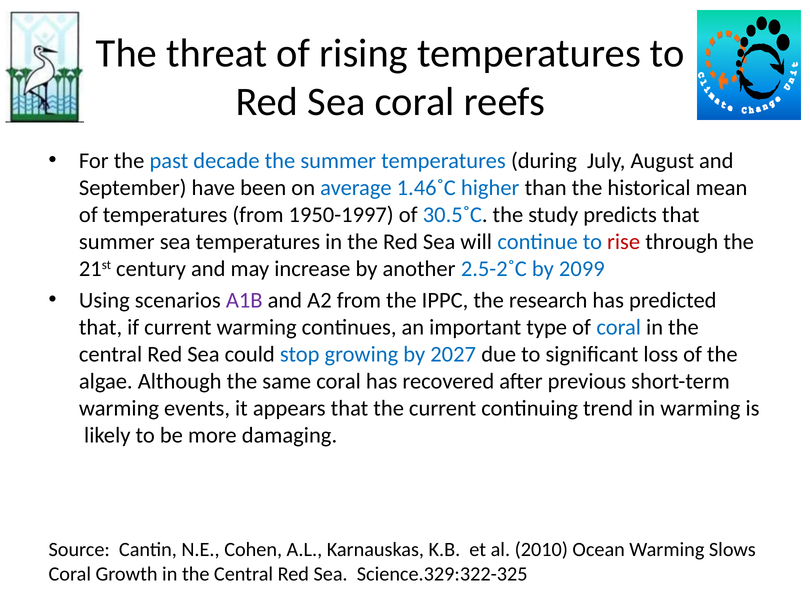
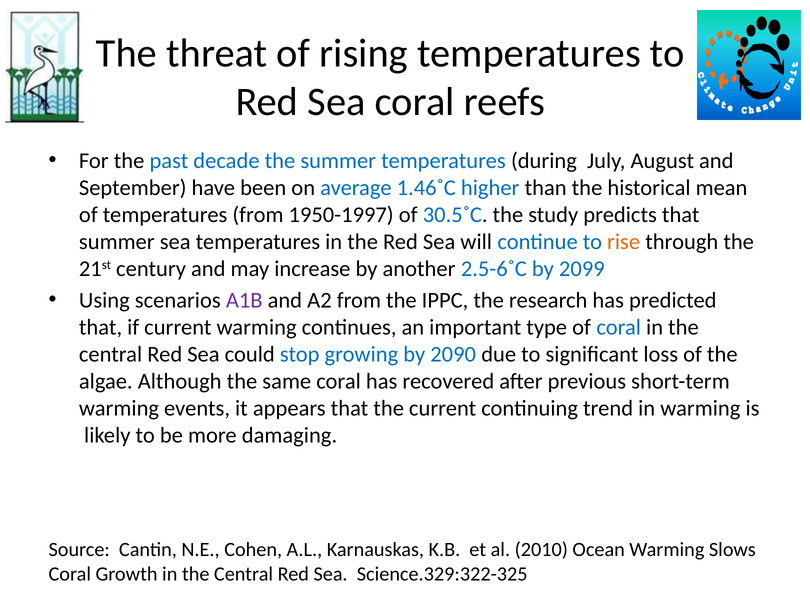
rise colour: red -> orange (624, 242)
2.5-2˚C: 2.5-2˚C -> 2.5-6˚C (494, 269)
2027: 2027 -> 2090 (453, 354)
